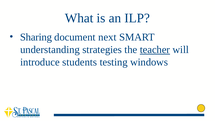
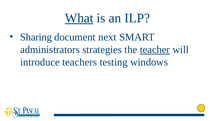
What underline: none -> present (79, 18)
understanding: understanding -> administrators (50, 50)
students: students -> teachers (80, 62)
